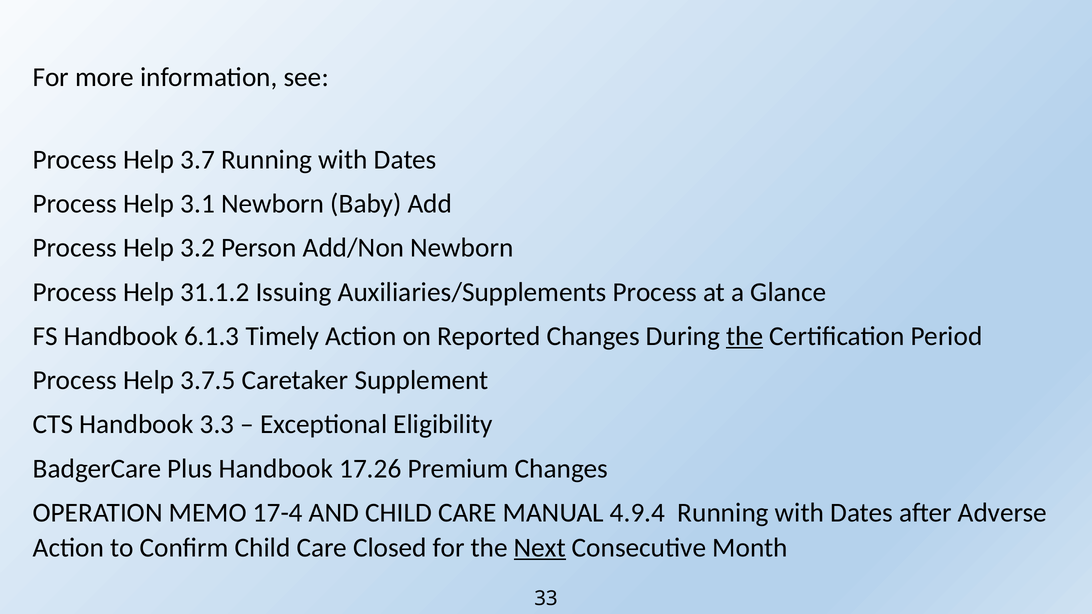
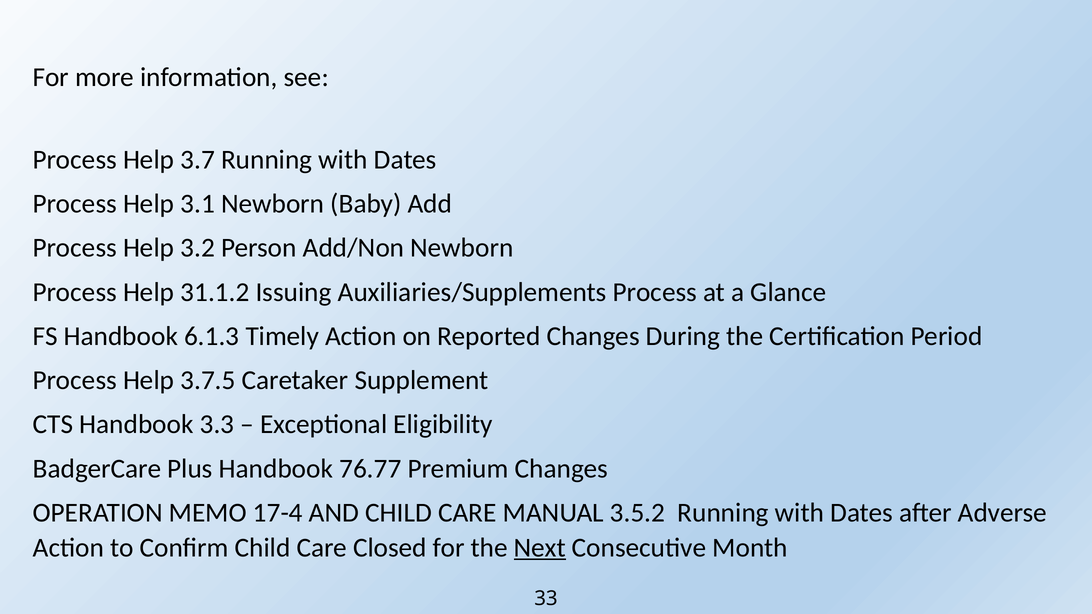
the underline: present -> none (745, 336)
17.26: 17.26 -> 76.77 (370, 469)
4.9.4: 4.9.4 -> 3.5.2 (638, 513)
